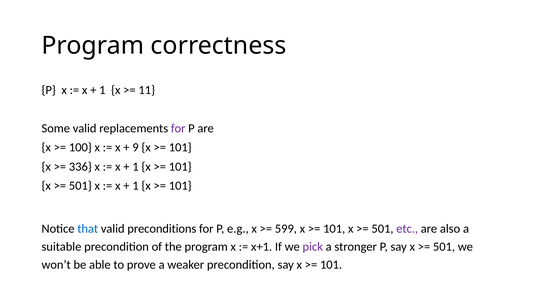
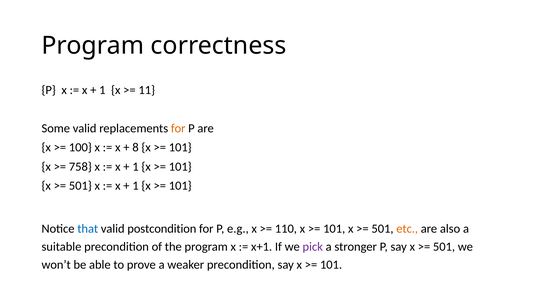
for colour: purple -> orange (178, 129)
9: 9 -> 8 (135, 148)
336: 336 -> 758 (80, 167)
preconditions: preconditions -> postcondition (162, 229)
599: 599 -> 110 (286, 229)
etc colour: purple -> orange (407, 229)
